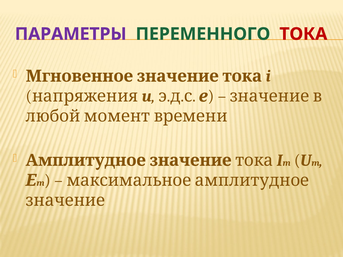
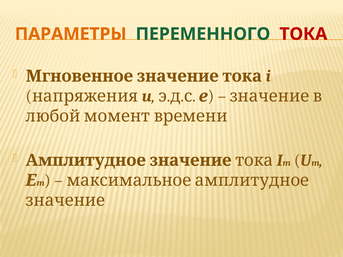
ПАРАМЕТРЫ colour: purple -> orange (71, 34)
